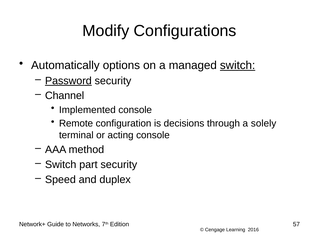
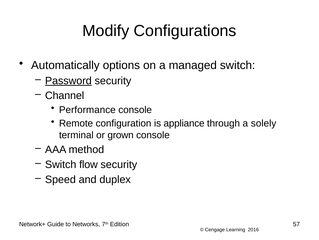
switch underline: present -> none (238, 65)
Implemented: Implemented -> Performance (87, 109)
decisions: decisions -> appliance (184, 123)
acting: acting -> grown (121, 135)
part: part -> flow (88, 164)
